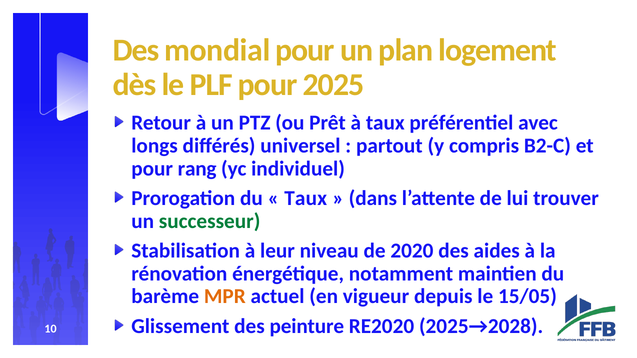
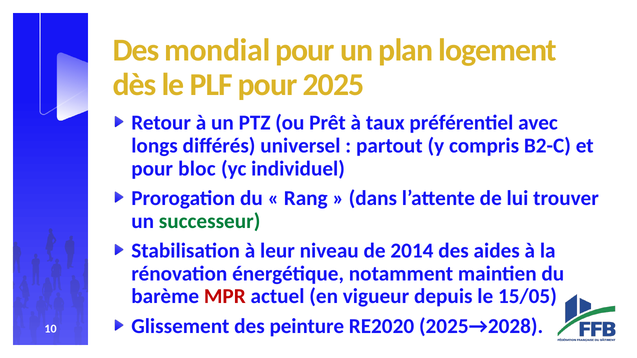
rang: rang -> bloc (197, 169)
Taux: Taux -> Rang (306, 198)
2020: 2020 -> 2014 (412, 251)
MPR colour: orange -> red (225, 297)
